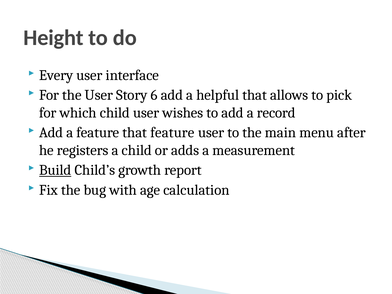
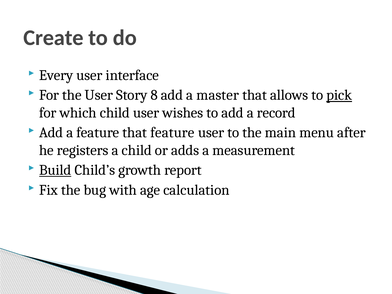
Height: Height -> Create (53, 38)
6: 6 -> 8 (154, 95)
helpful: helpful -> master (218, 95)
pick underline: none -> present (339, 95)
